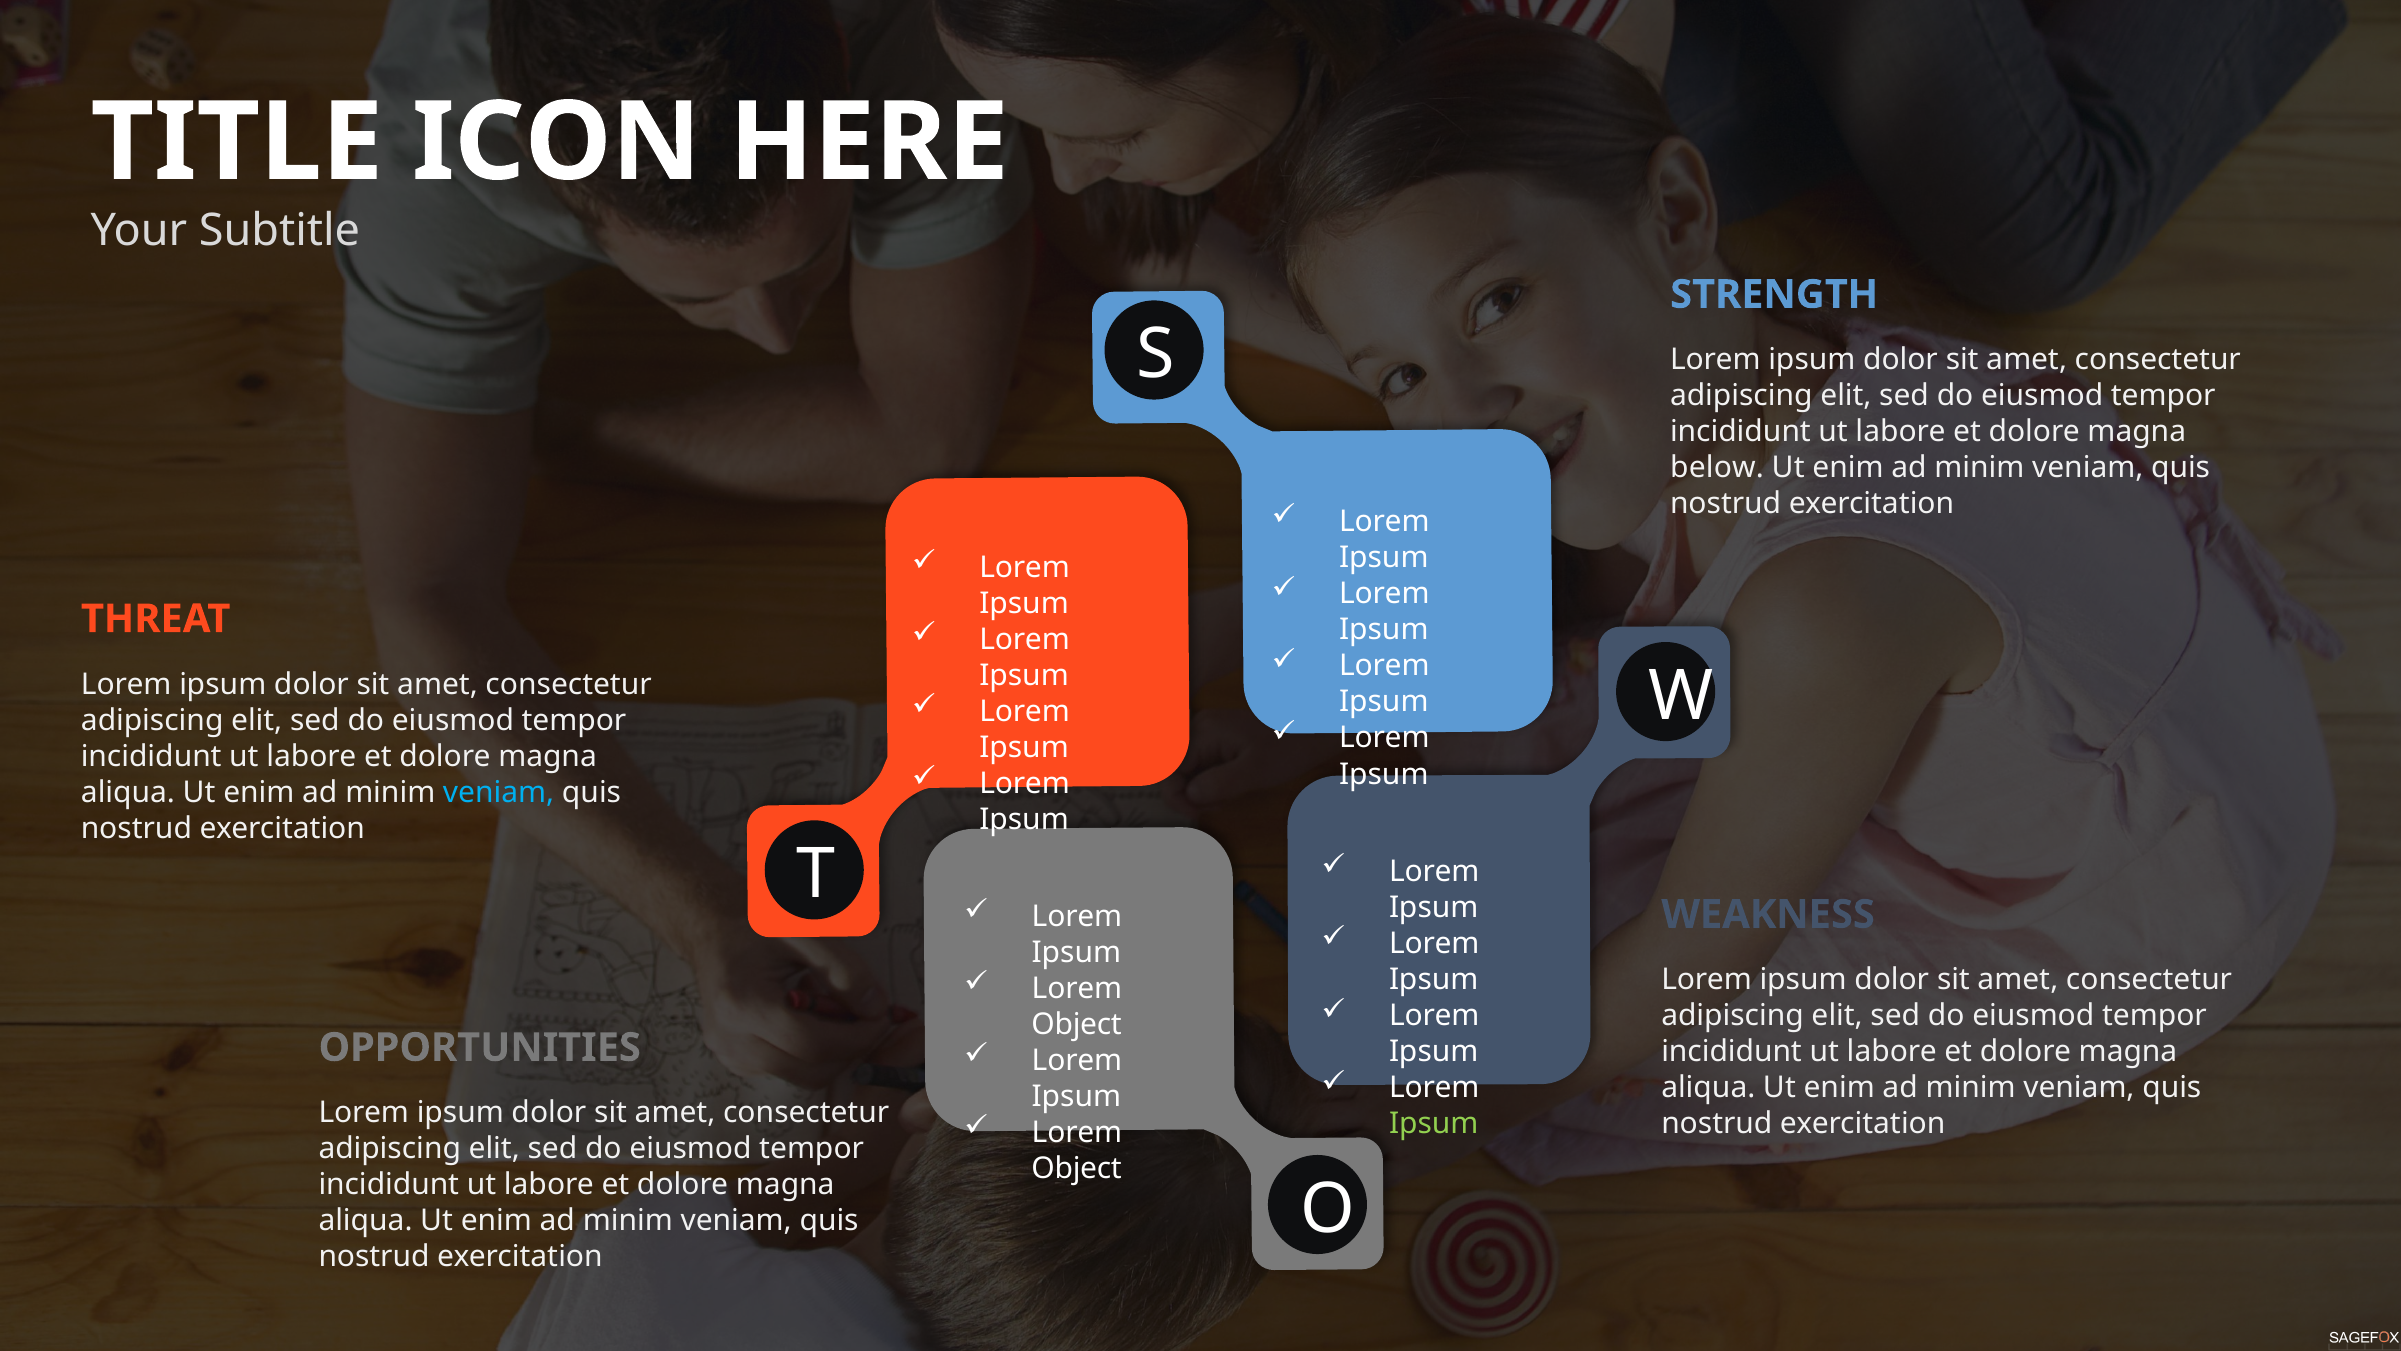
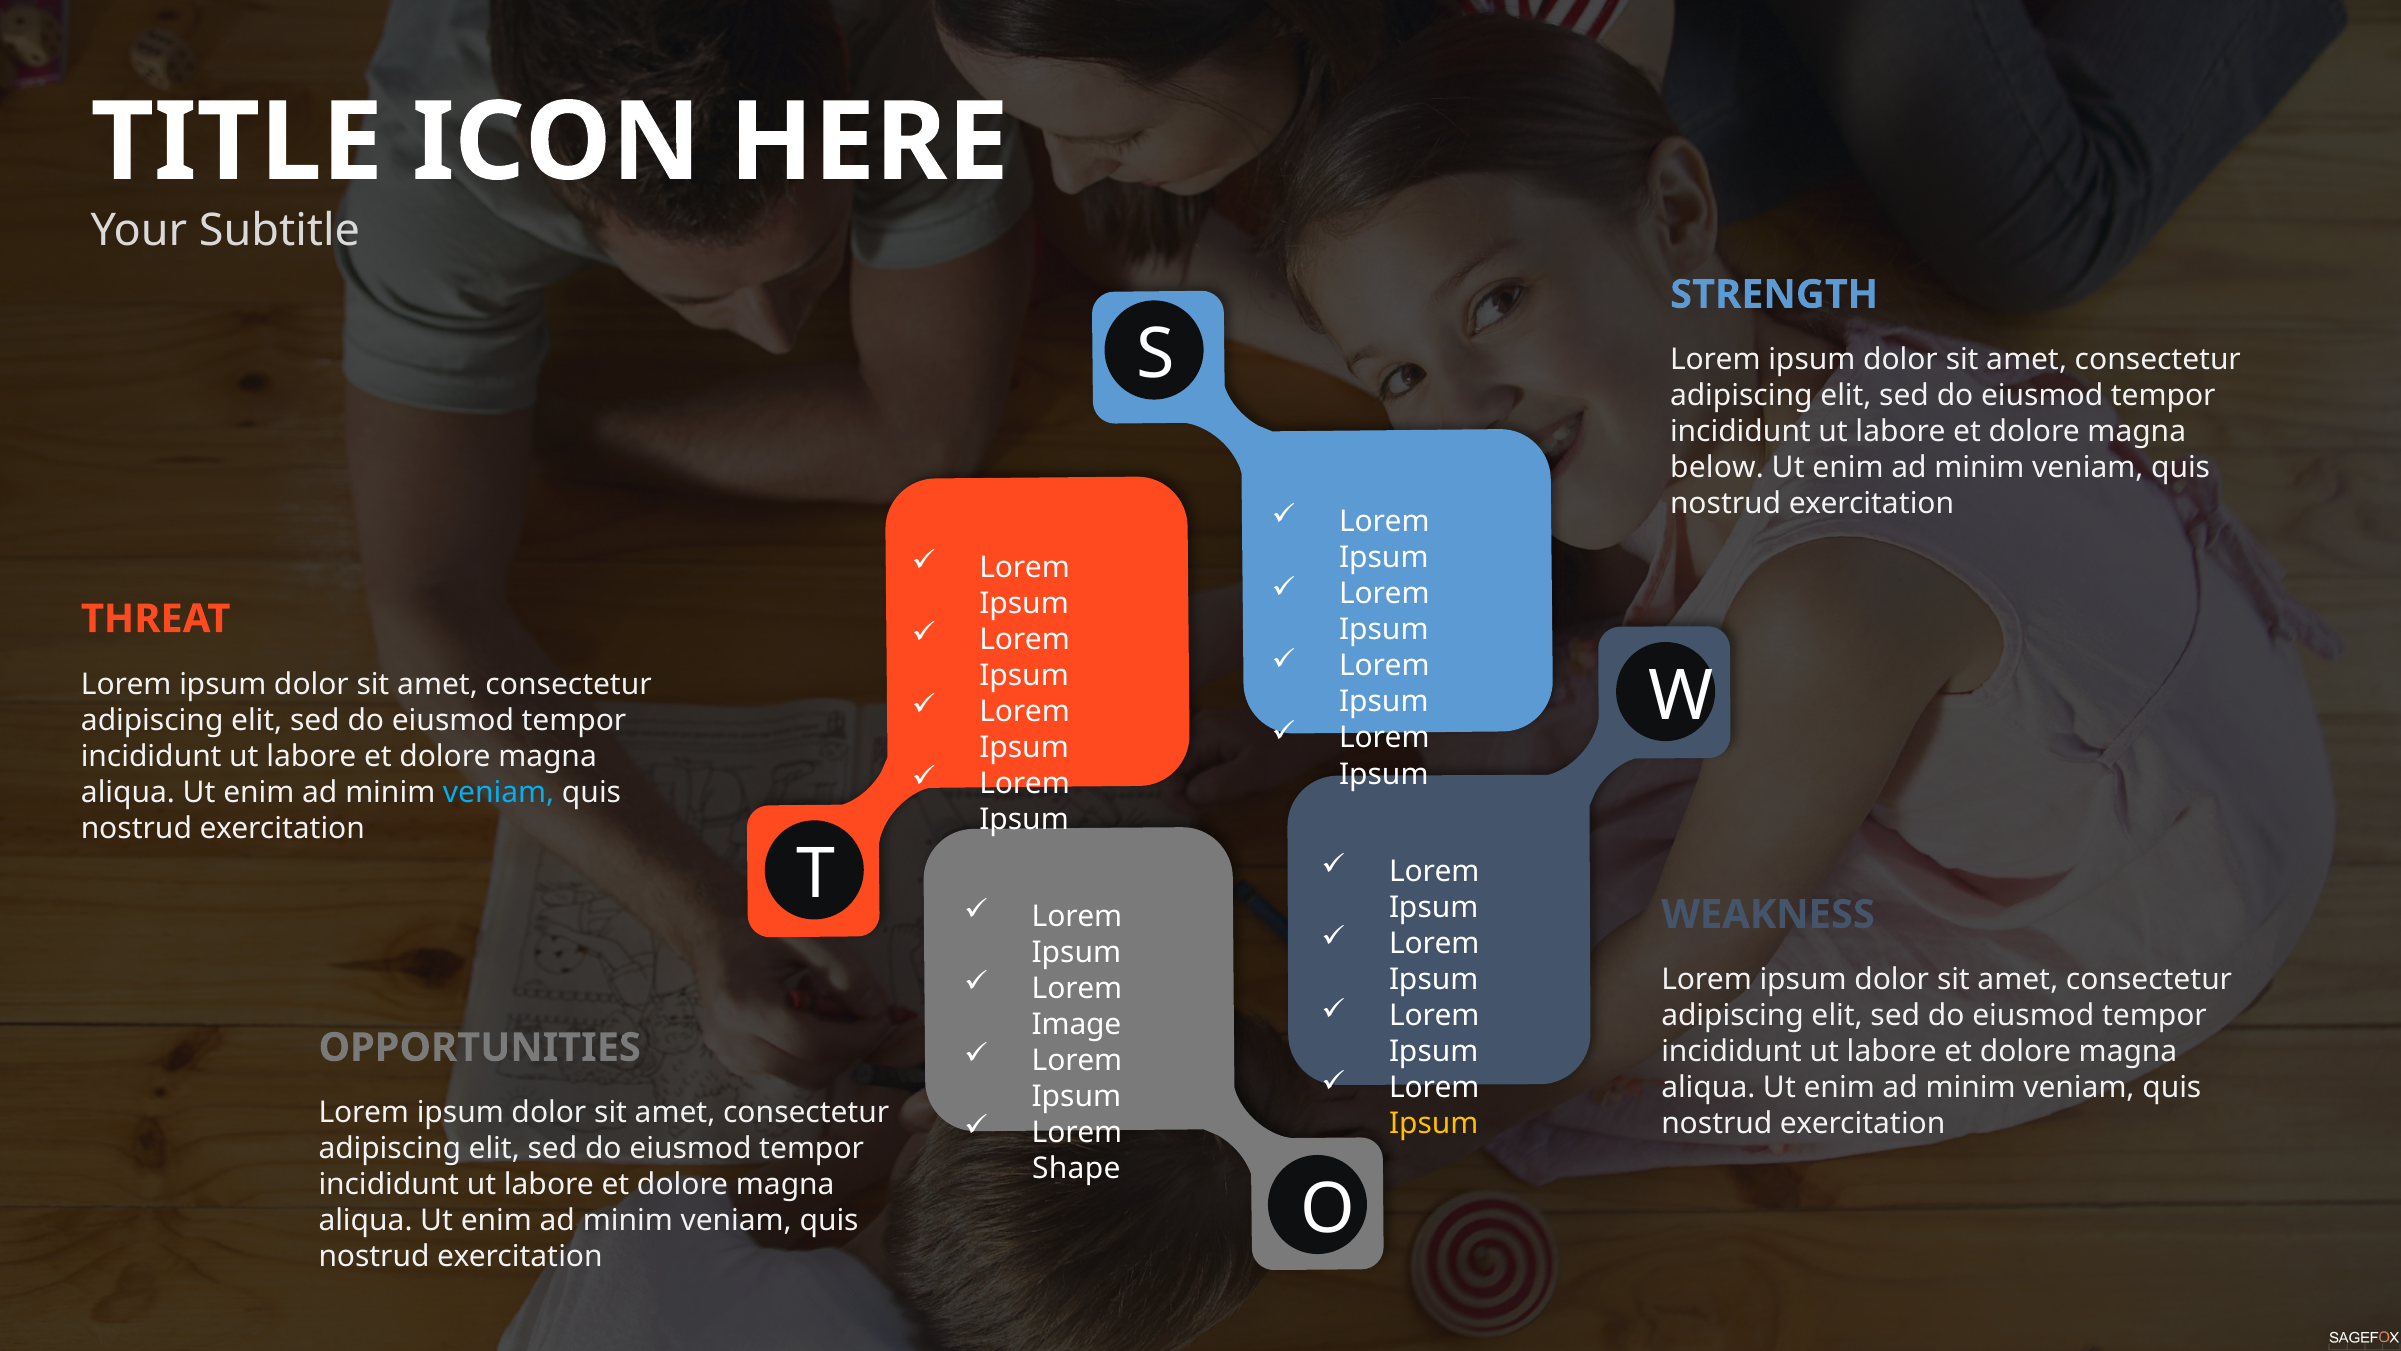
Object: Object -> Image (1077, 1024)
Ipsum colour: light green -> yellow (1434, 1124)
Object: Object -> Shape (1076, 1168)
